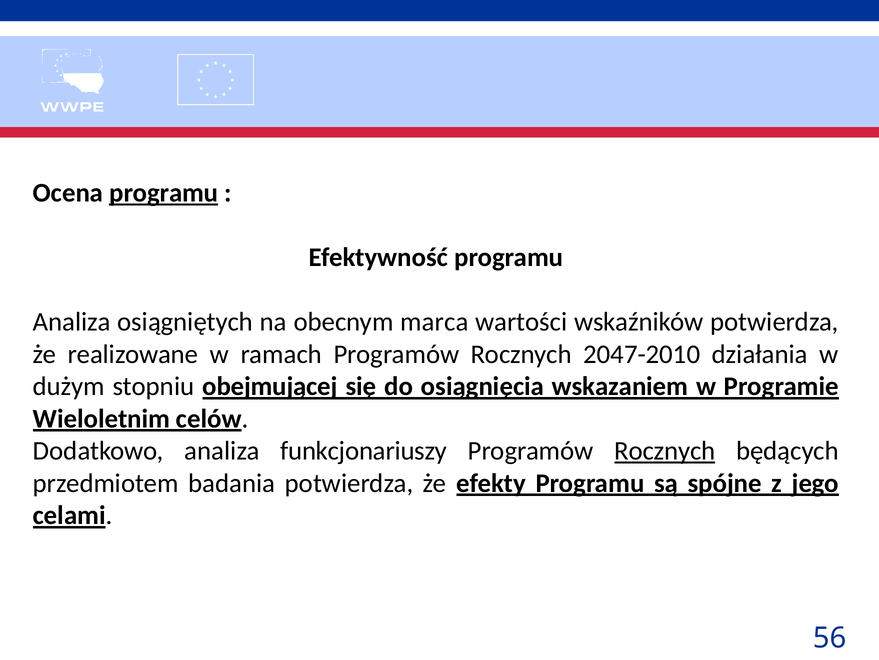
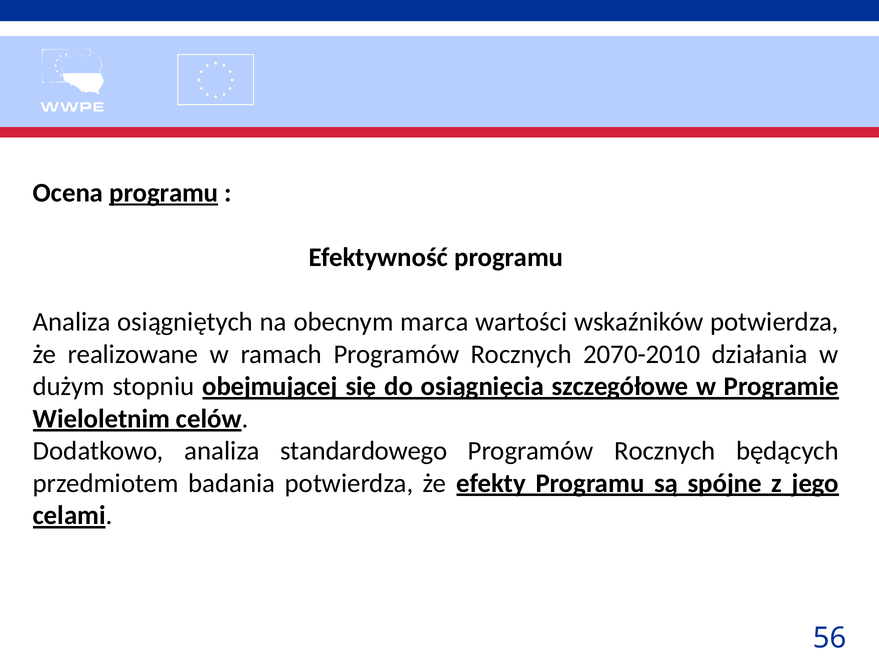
2047-2010: 2047-2010 -> 2070-2010 (642, 354)
wskazaniem: wskazaniem -> szczegółowe (620, 386)
funkcjonariuszy: funkcjonariuszy -> standardowego (364, 450)
Rocznych underline: present -> none (665, 450)
